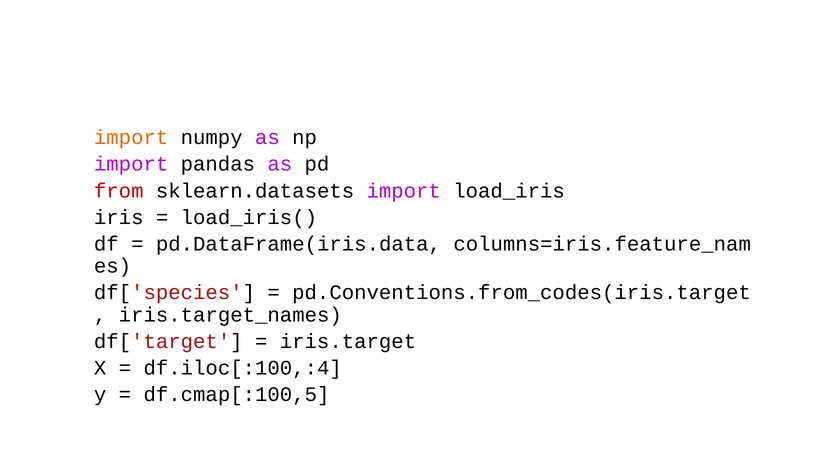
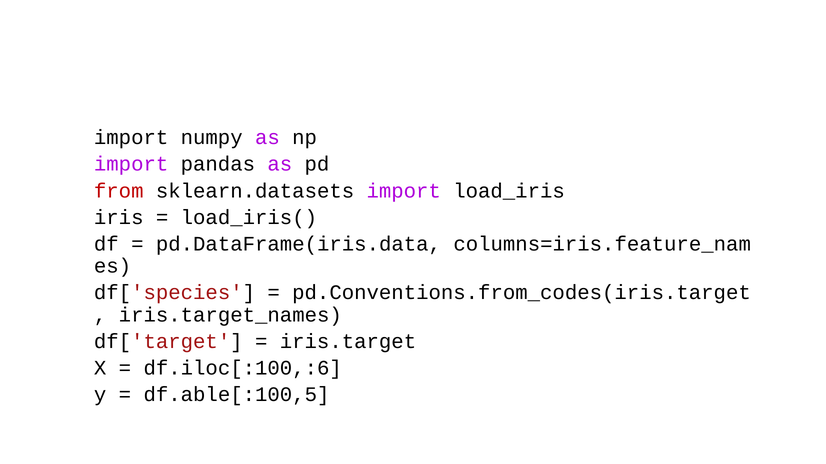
import colour: orange -> black (131, 138)
df.iloc[:100,:4: df.iloc[:100,:4 -> df.iloc[:100,:6 (243, 368)
df.cmap[:100,5: df.cmap[:100,5 -> df.able[:100,5 (236, 395)
